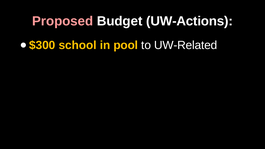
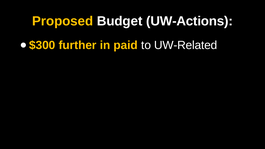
Proposed colour: pink -> yellow (63, 21)
school: school -> further (78, 45)
pool: pool -> paid (126, 45)
